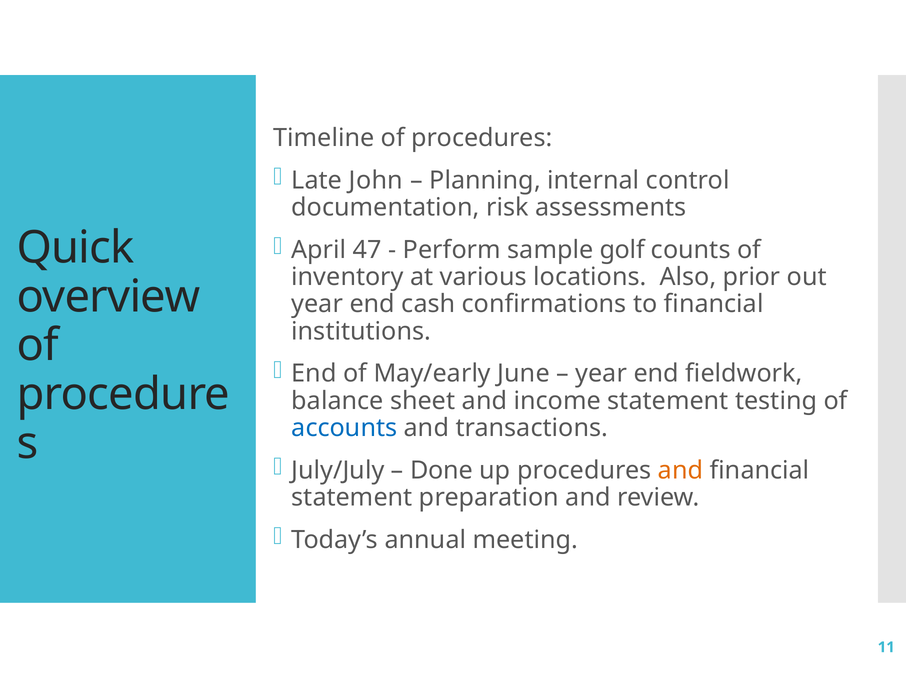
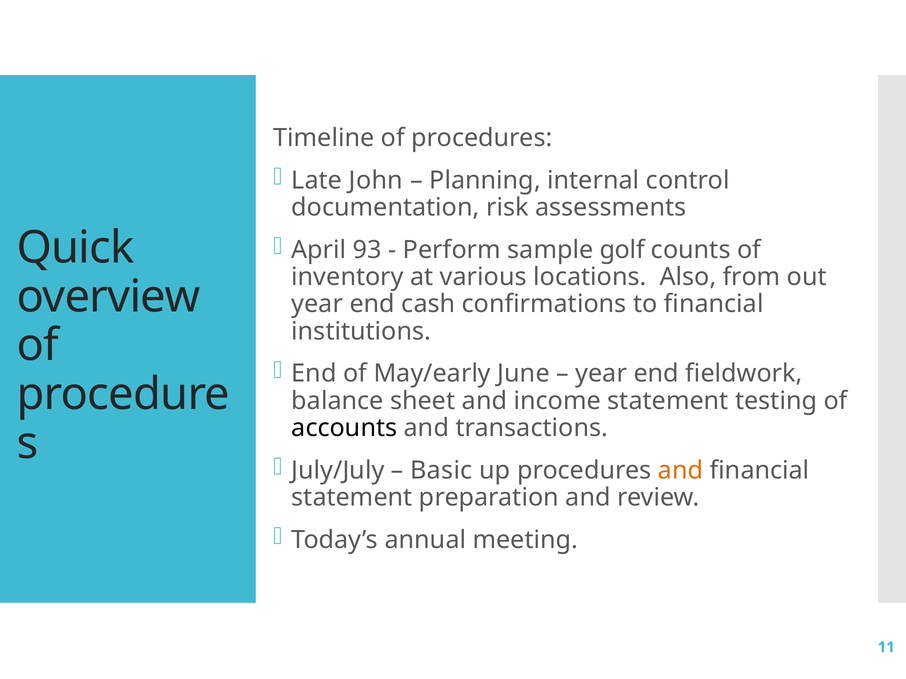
47: 47 -> 93 (367, 250)
prior: prior -> from (752, 277)
accounts colour: blue -> black (344, 428)
Done: Done -> Basic (441, 471)
